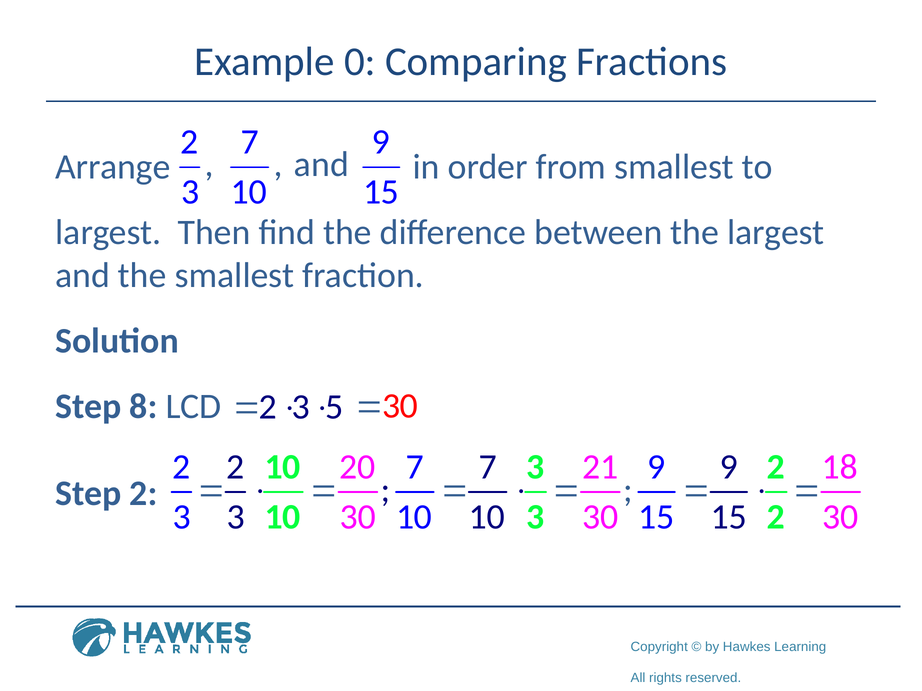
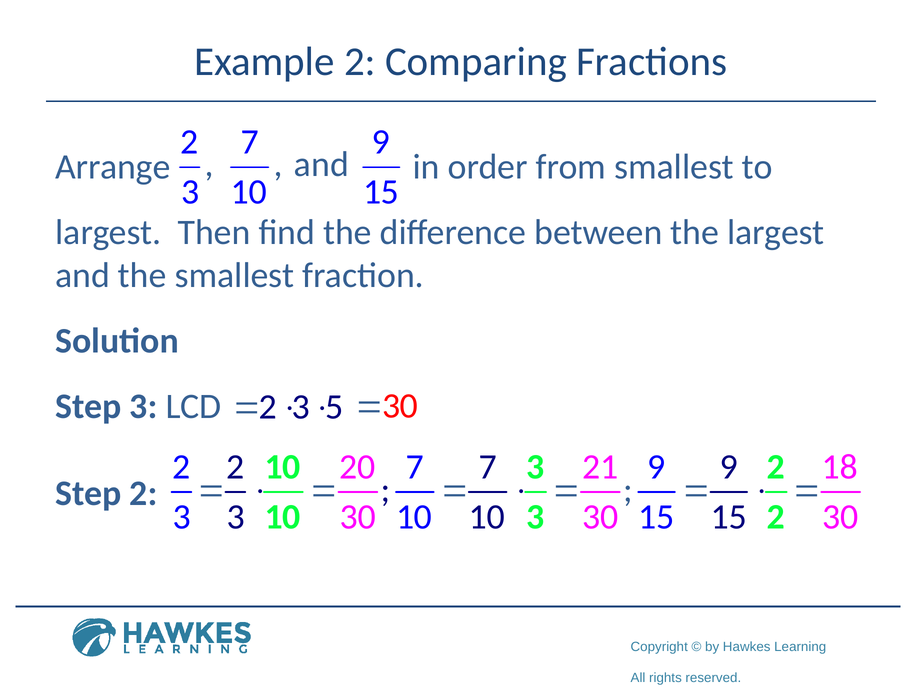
Example 0: 0 -> 2 (360, 62)
Step 8: 8 -> 3 (143, 407)
